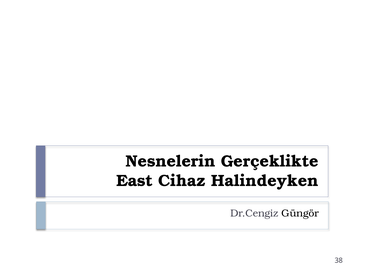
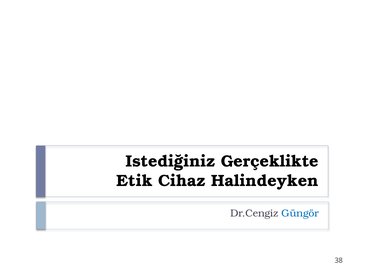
Nesnelerin: Nesnelerin -> Istediğiniz (171, 161)
East: East -> Etik (134, 181)
Güngör colour: black -> blue (300, 213)
